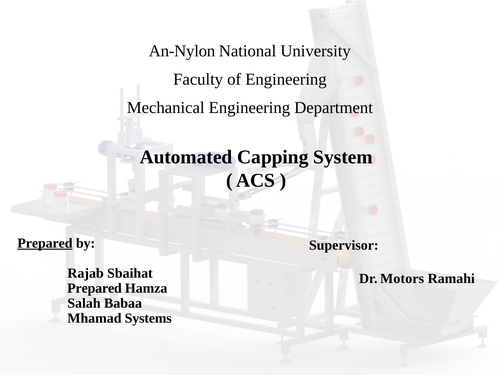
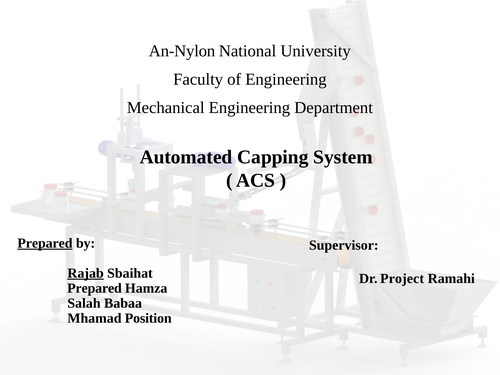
Rajab underline: none -> present (86, 273)
Motors: Motors -> Project (402, 278)
Systems: Systems -> Position (148, 318)
